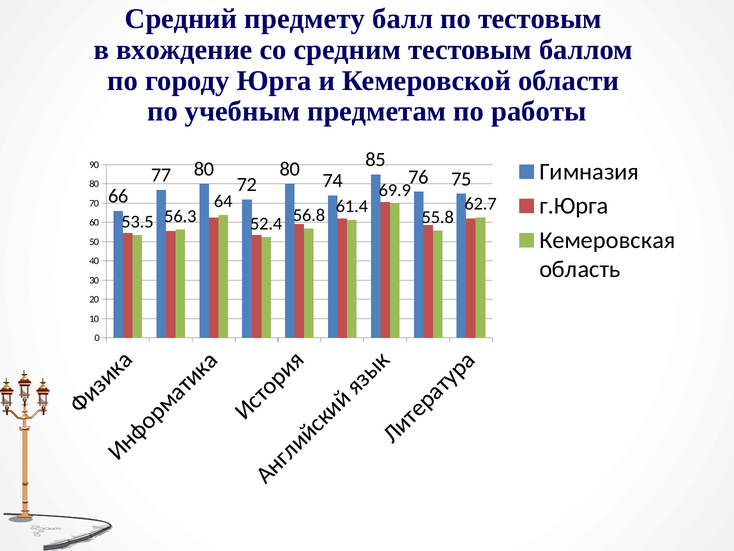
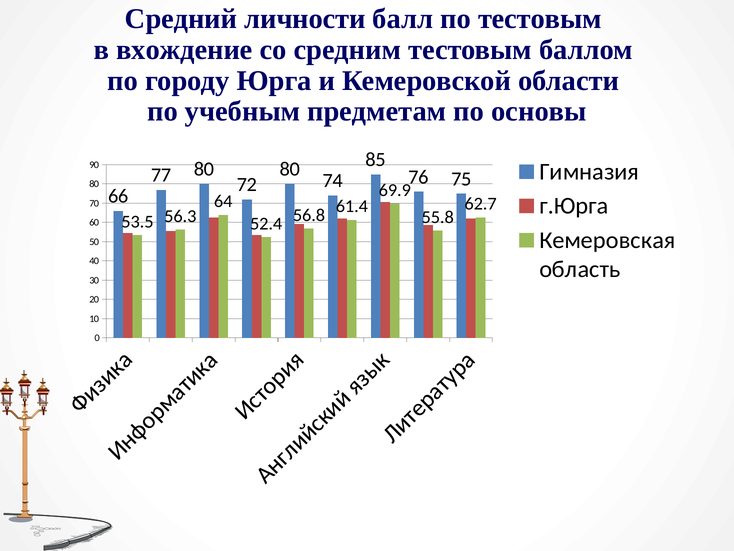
предмету: предмету -> личности (305, 19)
работы: работы -> основы (539, 111)
